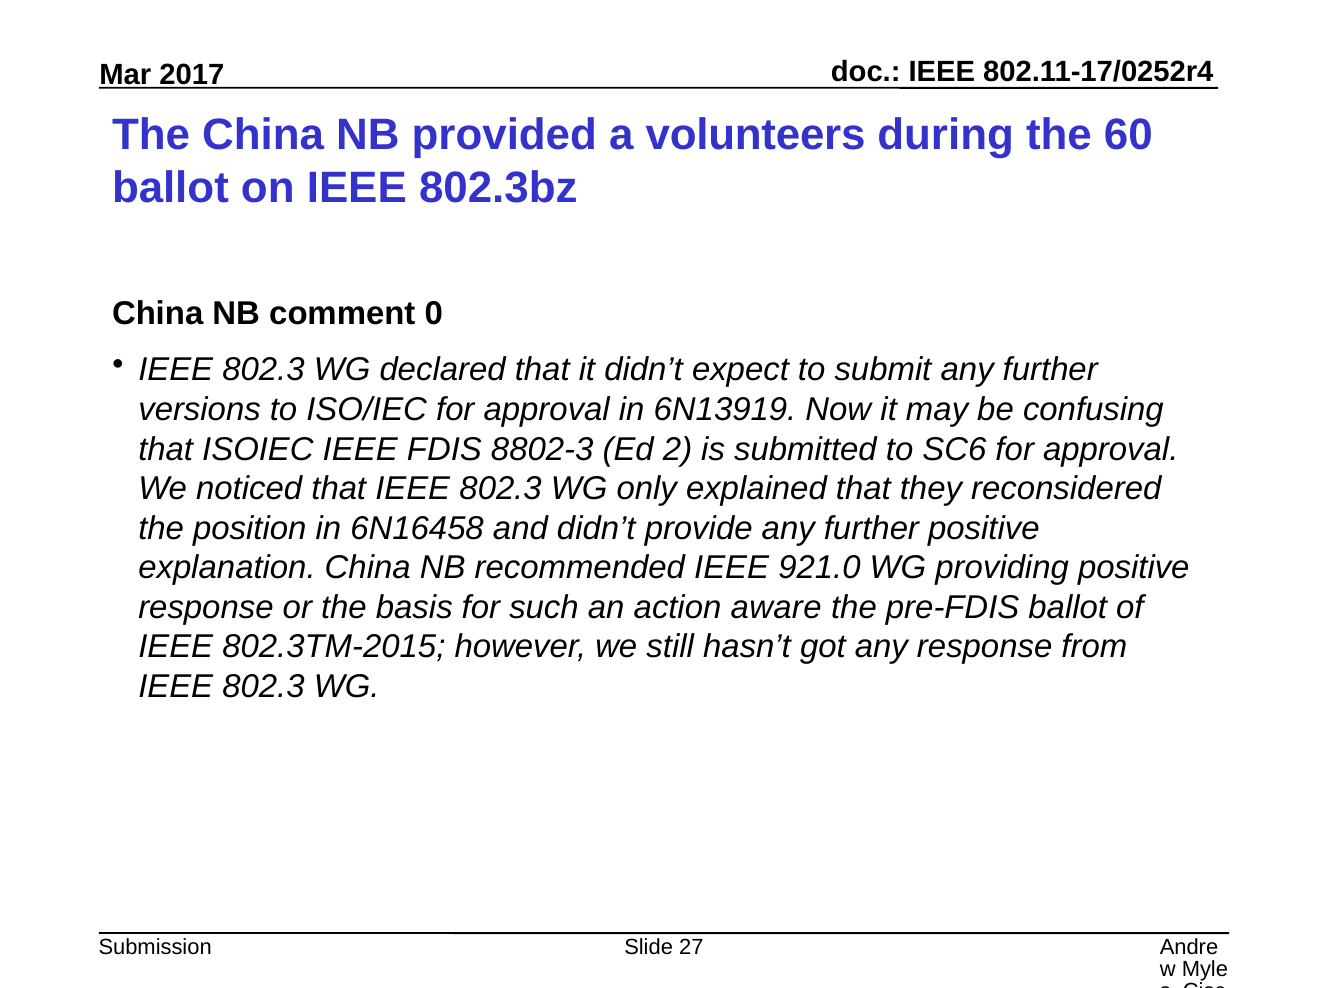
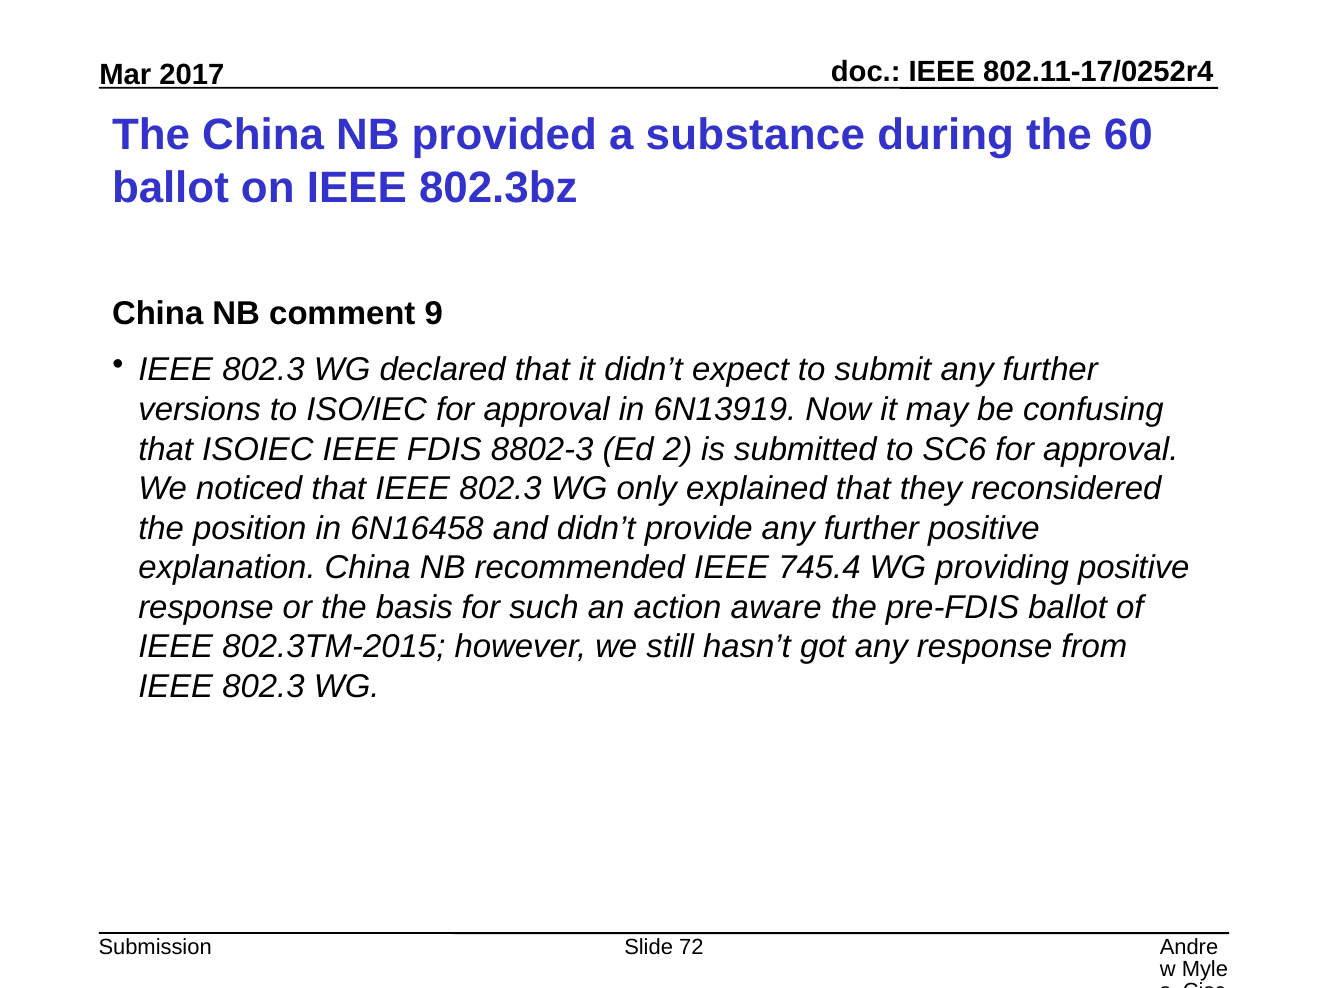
volunteers: volunteers -> substance (755, 135)
0: 0 -> 9 (434, 314)
921.0: 921.0 -> 745.4 (819, 568)
27: 27 -> 72 (691, 947)
